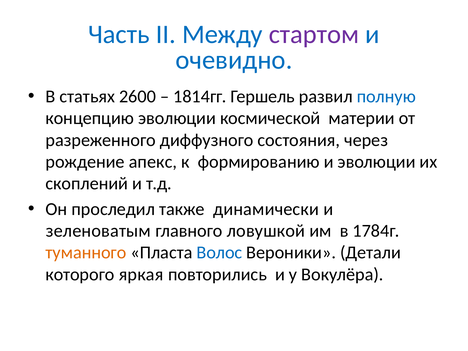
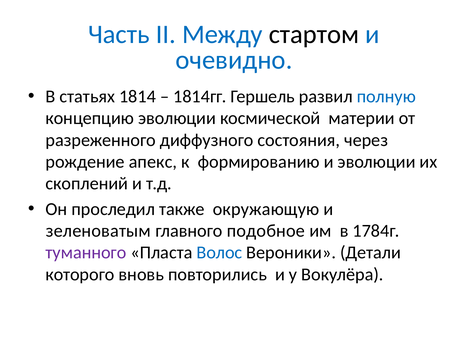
стартом colour: purple -> black (314, 35)
2600: 2600 -> 1814 (138, 96)
динамически: динамически -> окружающую (266, 209)
ловушкой: ловушкой -> подобное (266, 231)
туманного colour: orange -> purple (86, 253)
яркая: яркая -> вновь (141, 274)
